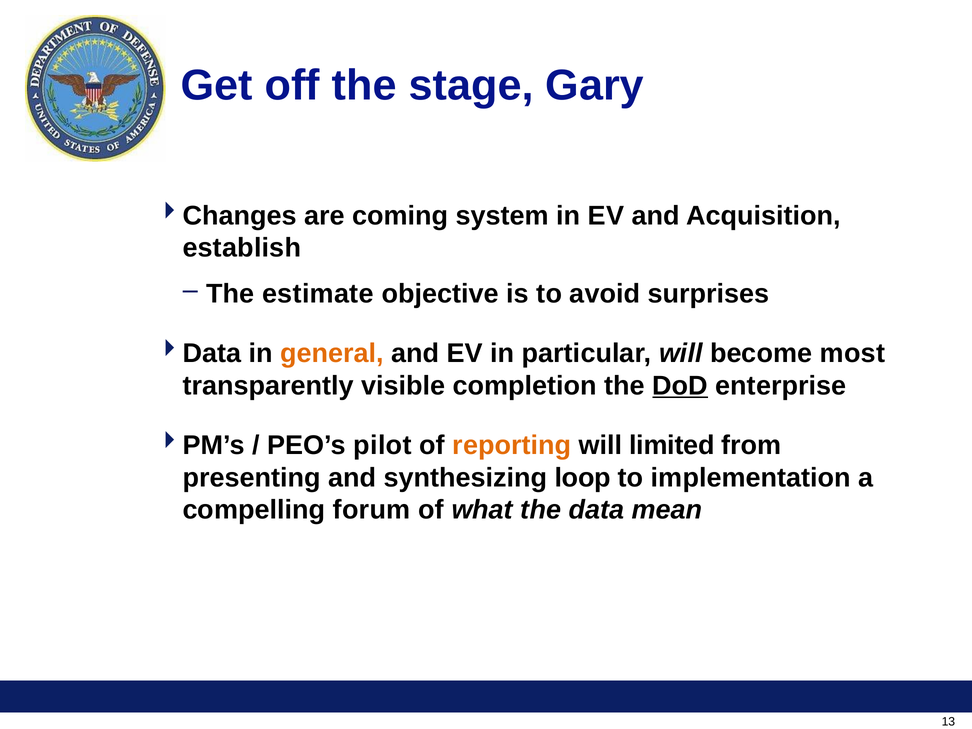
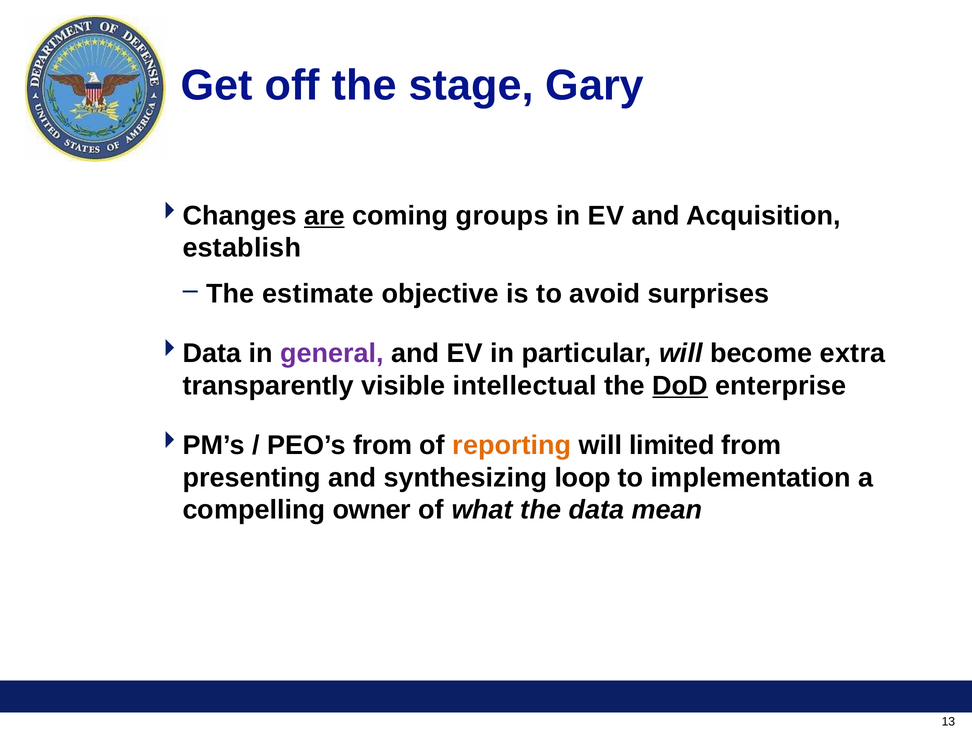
are underline: none -> present (324, 216)
system: system -> groups (502, 216)
general colour: orange -> purple (332, 353)
most: most -> extra (853, 353)
completion: completion -> intellectual (525, 386)
PEO’s pilot: pilot -> from (383, 445)
forum: forum -> owner (372, 510)
